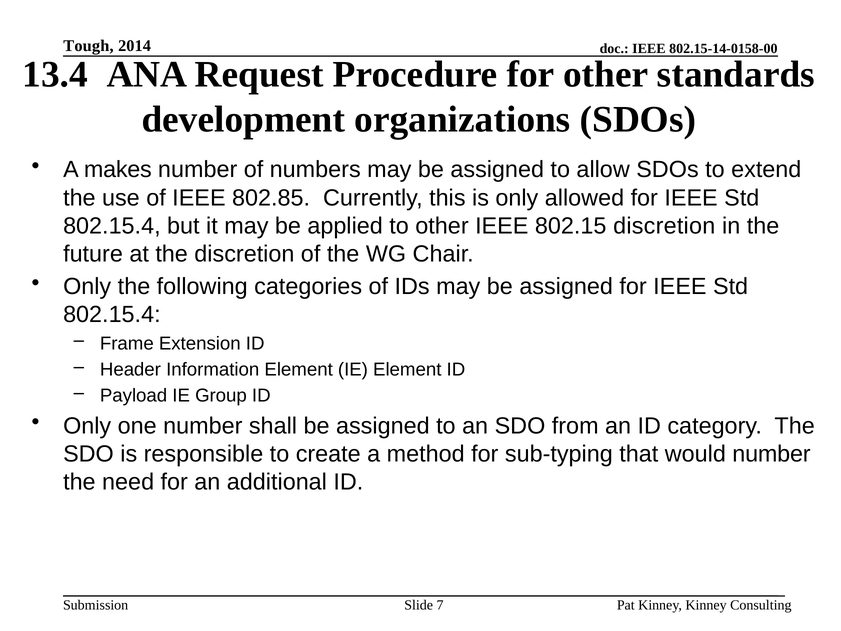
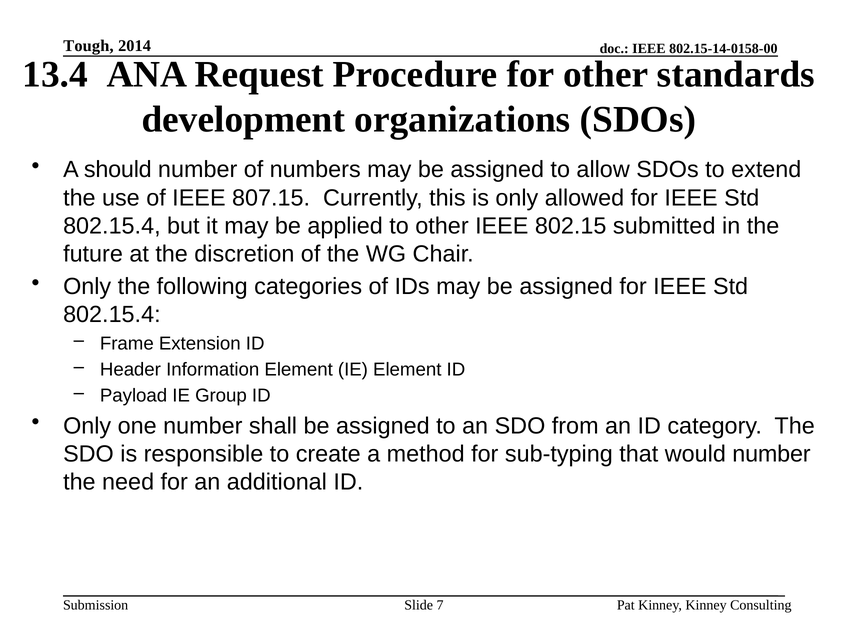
makes: makes -> should (118, 170)
802.85: 802.85 -> 807.15 (271, 198)
802.15 discretion: discretion -> submitted (664, 226)
